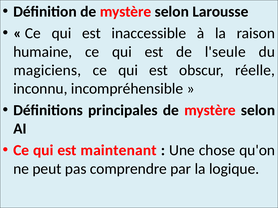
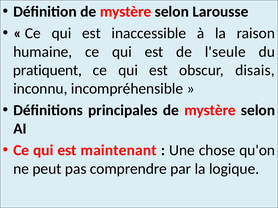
magiciens: magiciens -> pratiquent (47, 70)
réelle: réelle -> disais (255, 70)
